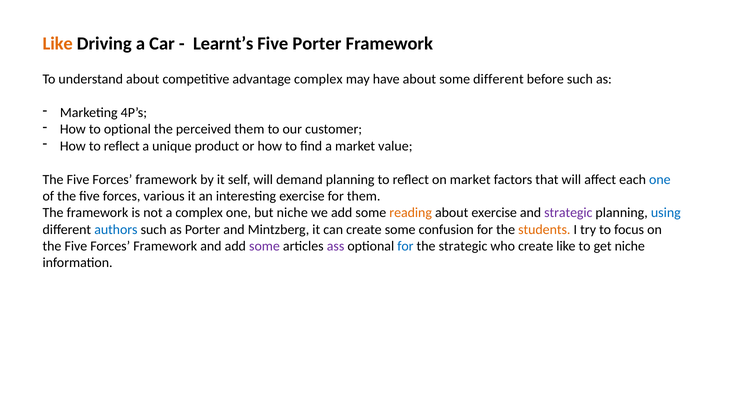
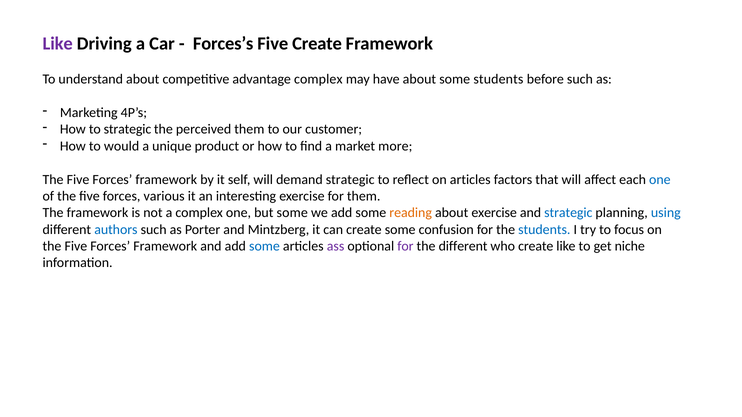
Like colour: orange -> purple (58, 44)
Learnt’s: Learnt’s -> Forces’s (223, 44)
Five Porter: Porter -> Create (317, 44)
some different: different -> students (498, 79)
to optional: optional -> strategic (127, 130)
How to reflect: reflect -> would (122, 146)
value: value -> more (395, 146)
demand planning: planning -> strategic (350, 180)
on market: market -> articles (470, 180)
but niche: niche -> some (292, 213)
strategic colour: purple -> blue (568, 213)
students colour: orange -> blue (544, 230)
some colour: purple -> blue (264, 246)
for colour: blue -> purple (405, 246)
the strategic: strategic -> different (463, 246)
